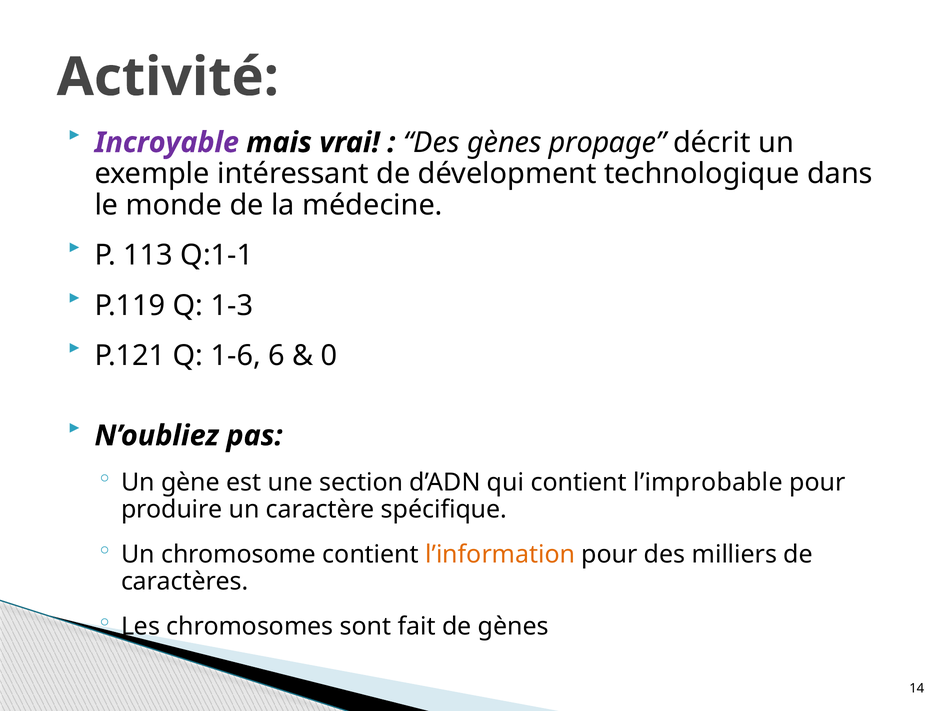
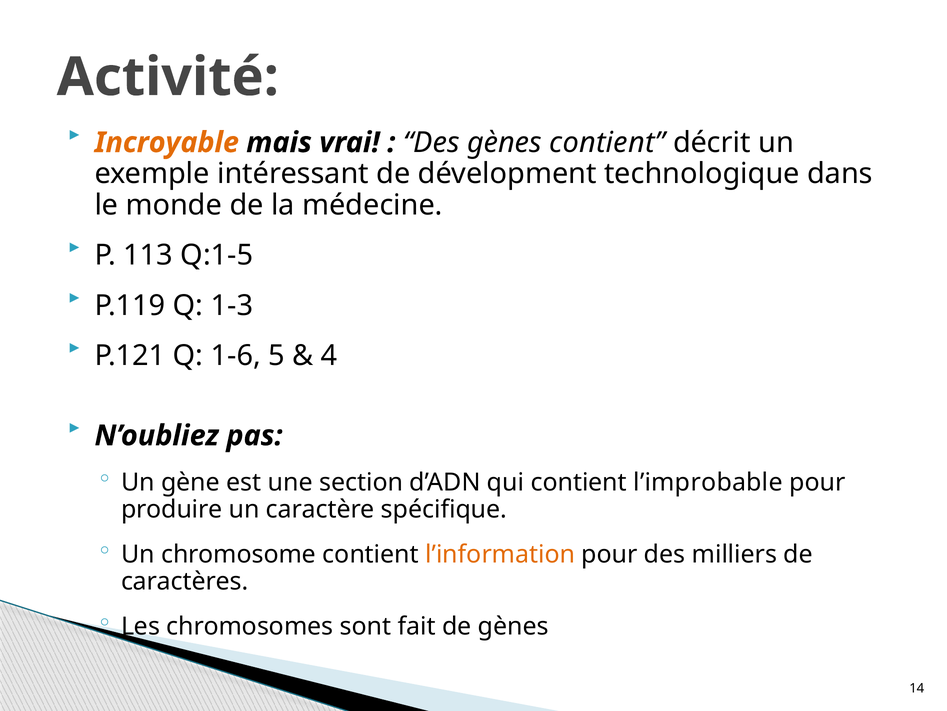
Incroyable colour: purple -> orange (167, 142)
gènes propage: propage -> contient (607, 142)
Q:1-1: Q:1-1 -> Q:1-5 (217, 255)
6: 6 -> 5 (277, 355)
0: 0 -> 4 (329, 355)
